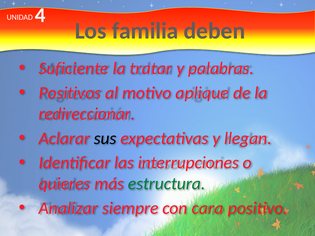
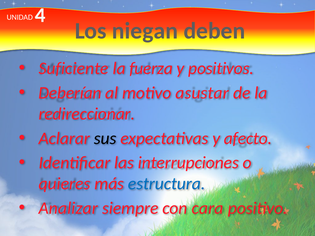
familia: familia -> niegan (145, 31)
tratar: tratar -> fuerza (151, 68)
palabras: palabras -> positivos (221, 68)
Positivos: Positivos -> Deberían (70, 93)
aplique: aplique -> asustar (202, 93)
llegan: llegan -> afecto (248, 138)
estructura colour: green -> blue (167, 184)
